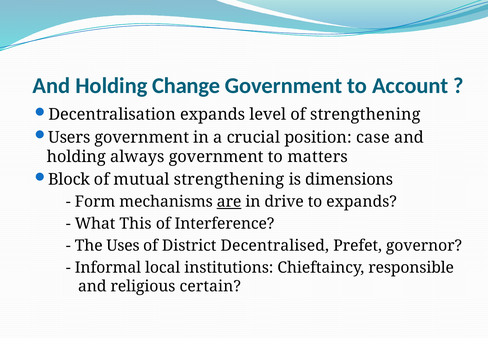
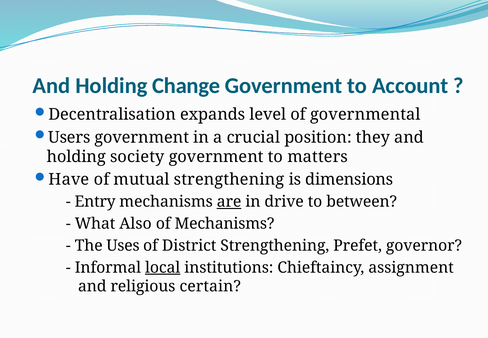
of strengthening: strengthening -> governmental (365, 115)
case: case -> they (373, 137)
always: always -> society (137, 157)
Block: Block -> Have (69, 180)
Form: Form -> Entry (95, 202)
to expands: expands -> between (362, 202)
This: This -> Also (135, 224)
of Interference: Interference -> Mechanisms (224, 224)
District Decentralised: Decentralised -> Strengthening (275, 245)
local underline: none -> present (163, 267)
responsible: responsible -> assignment (411, 267)
